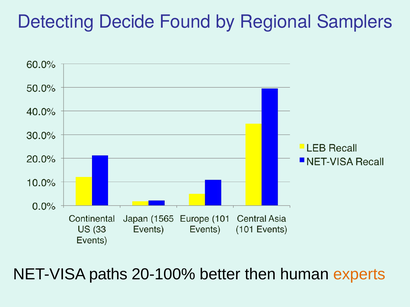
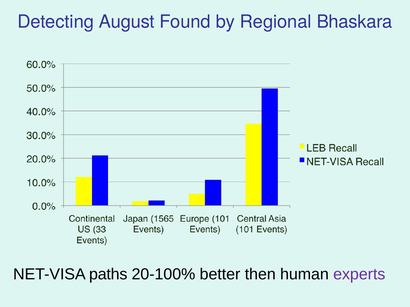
Decide: Decide -> August (127, 22)
Samplers: Samplers -> Bhaskara (355, 22)
experts colour: orange -> purple (359, 275)
